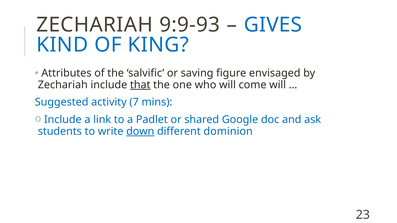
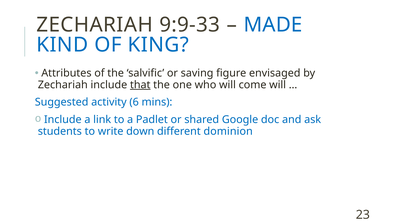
9:9-93: 9:9-93 -> 9:9-33 (190, 25)
GIVES: GIVES -> MADE (273, 25)
7: 7 -> 6 (134, 102)
down underline: present -> none (140, 131)
